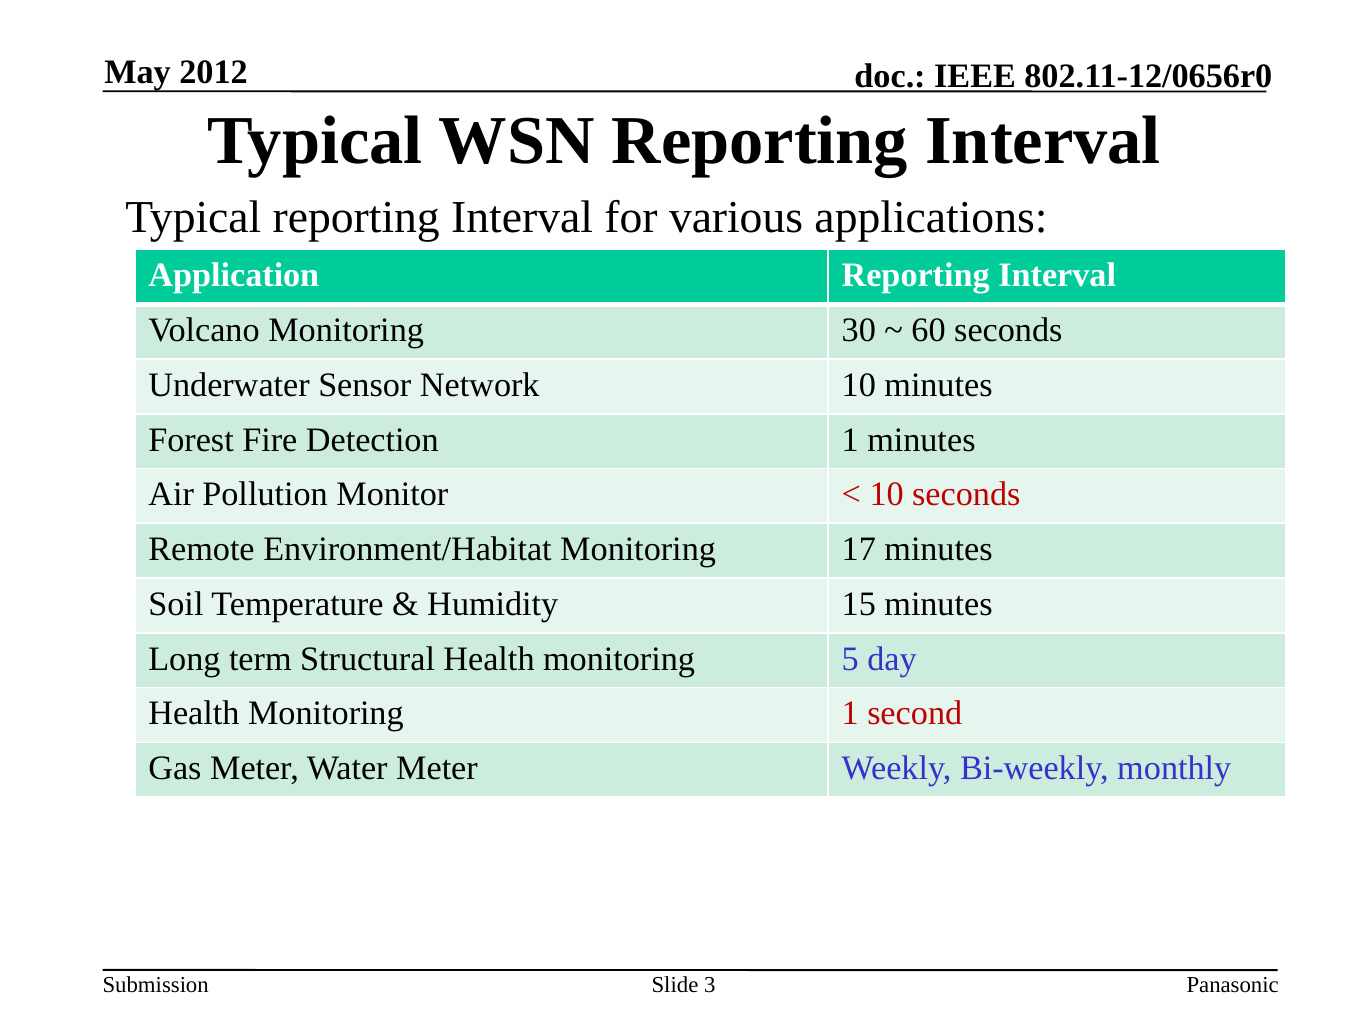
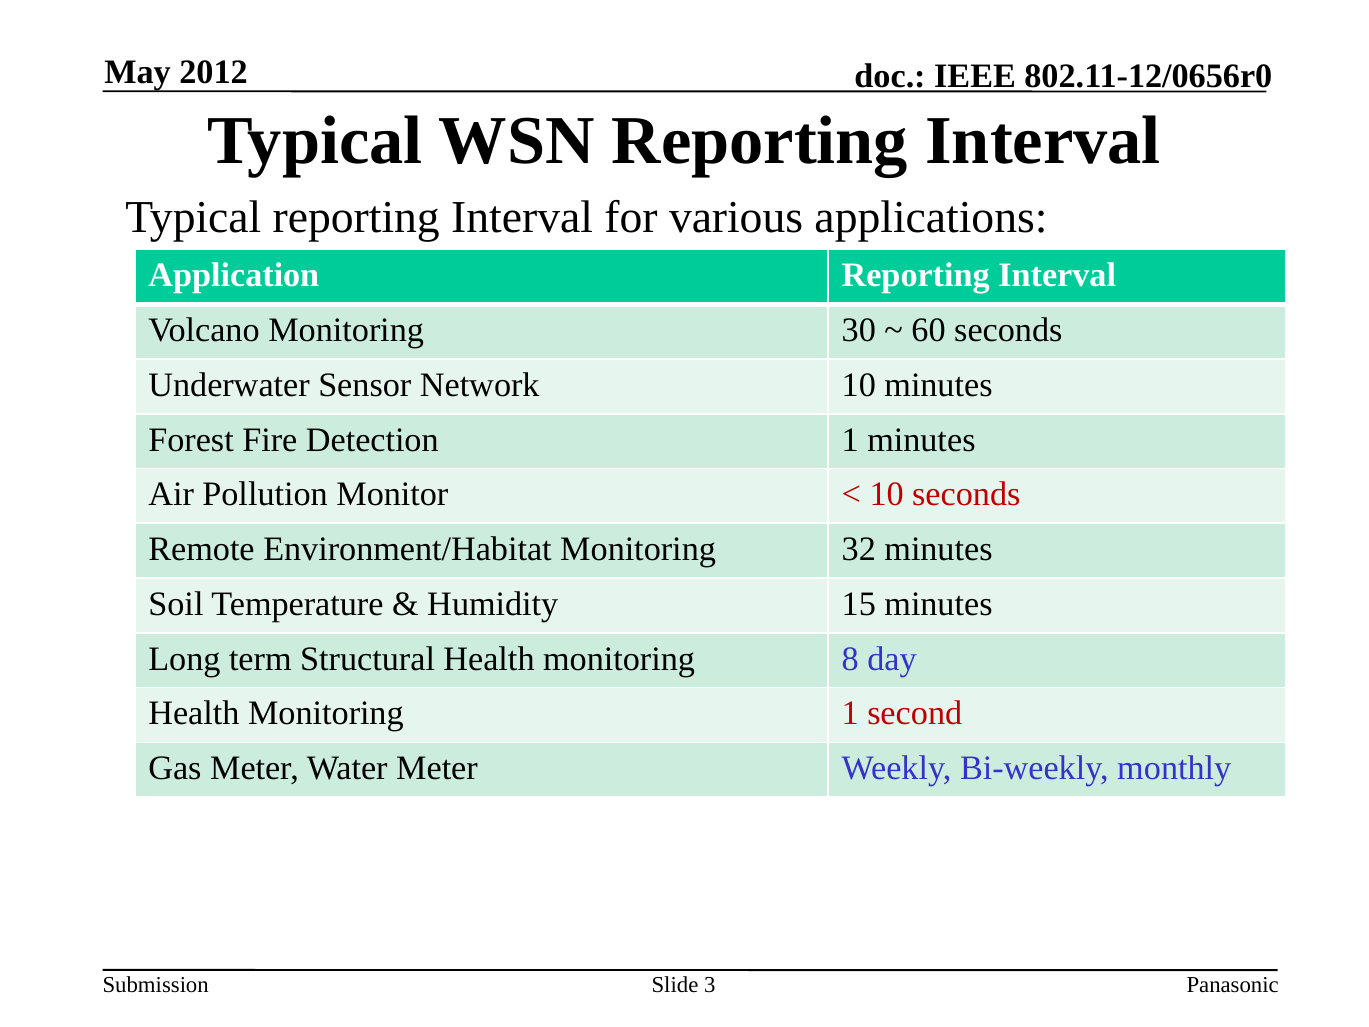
17: 17 -> 32 (859, 549)
5: 5 -> 8 (850, 659)
